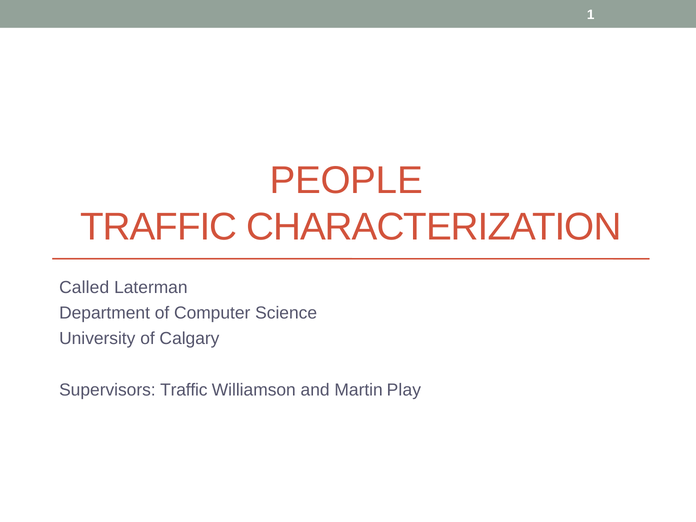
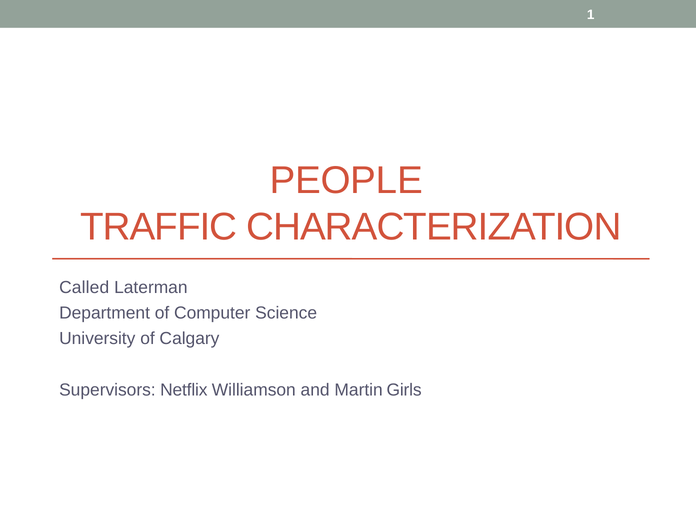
Supervisors Traffic: Traffic -> Netflix (184, 390)
Play: Play -> Girls (404, 390)
